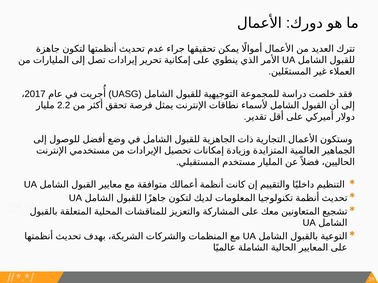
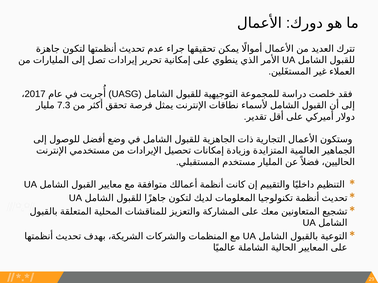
2.2: 2.2 -> 7.3 (64, 106)
